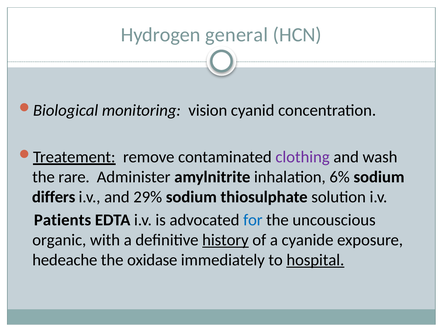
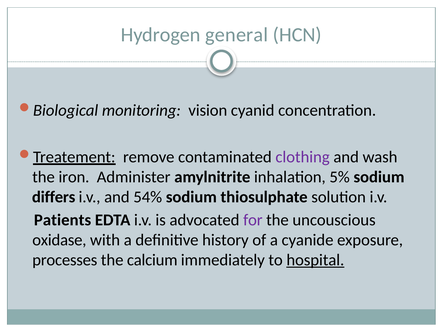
rare: rare -> iron (74, 177)
6%: 6% -> 5% (340, 177)
29%: 29% -> 54% (148, 197)
for colour: blue -> purple (253, 220)
organic: organic -> oxidase (59, 240)
history underline: present -> none (225, 240)
hedeache: hedeache -> processes (65, 260)
oxidase: oxidase -> calcium (152, 260)
